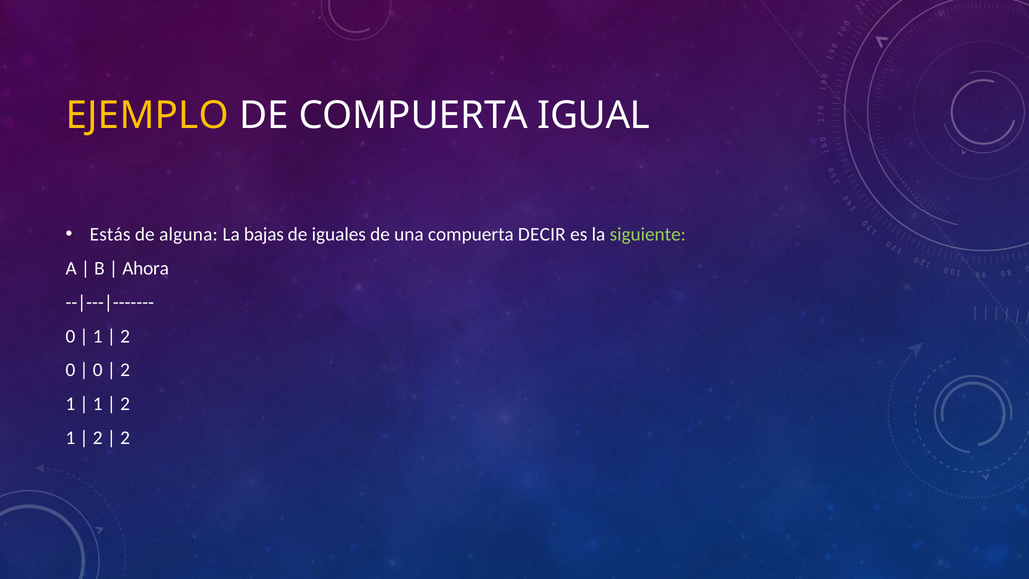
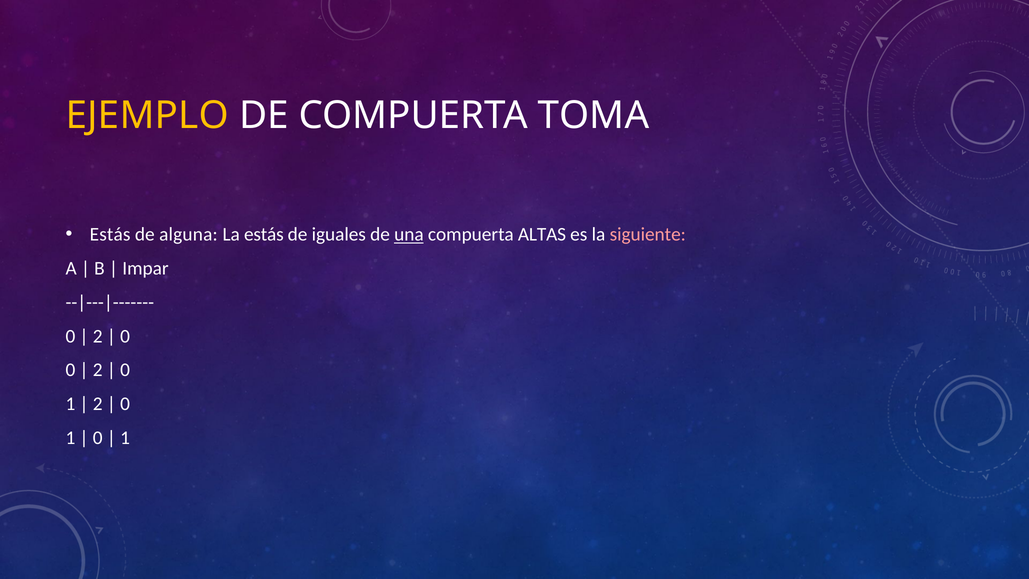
IGUAL: IGUAL -> TOMA (594, 116)
La bajas: bajas -> estás (264, 234)
una underline: none -> present (409, 234)
DECIR: DECIR -> ALTAS (542, 234)
siguiente colour: light green -> pink (648, 234)
Ahora: Ahora -> Impar (145, 268)
1: 1 -> 2 (98, 336)
2: 2 -> 0 (125, 336)
0: 0 -> 2 (98, 370)
2: 2 -> 0 (125, 370)
1: 1 -> 2 (98, 404)
2: 2 -> 0 (125, 404)
2: 2 -> 0 (98, 438)
2: 2 -> 1 (125, 438)
